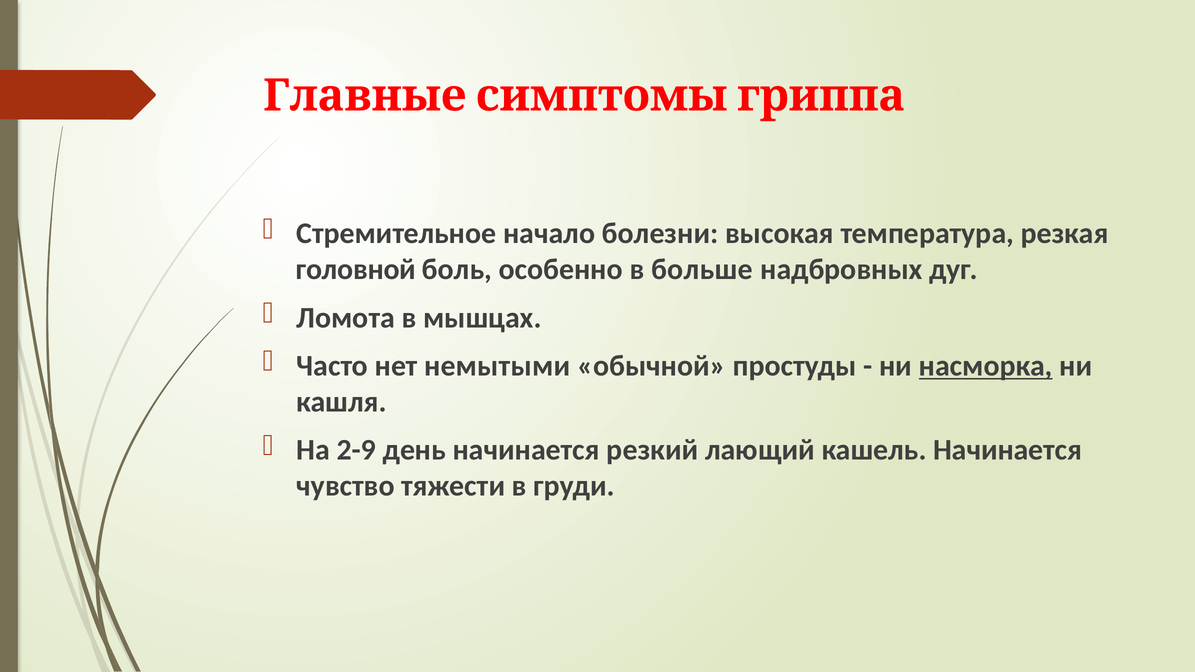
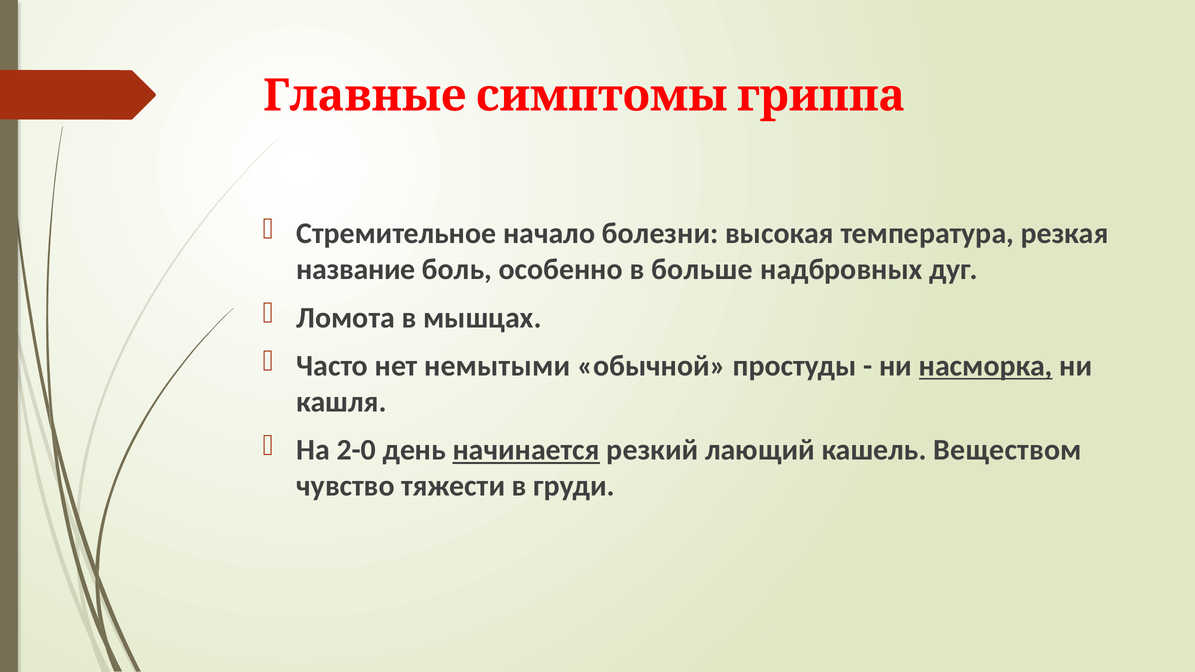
головной: головной -> название (356, 269)
2-9: 2-9 -> 2-0 (356, 450)
начинается underline: none -> present (526, 450)
кашель Начинается: Начинается -> Веществом (1008, 450)
